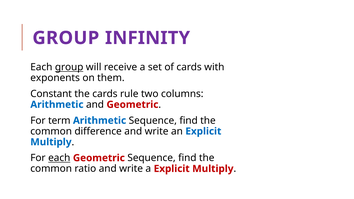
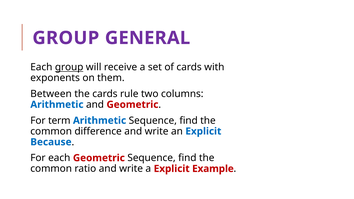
INFINITY: INFINITY -> GENERAL (148, 38)
Constant: Constant -> Between (51, 94)
Multiply: Multiply -> Because (51, 142)
each underline: present -> none (59, 158)
a Explicit Multiply: Multiply -> Example (213, 169)
